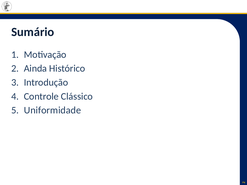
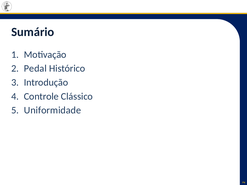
Ainda: Ainda -> Pedal (35, 69)
